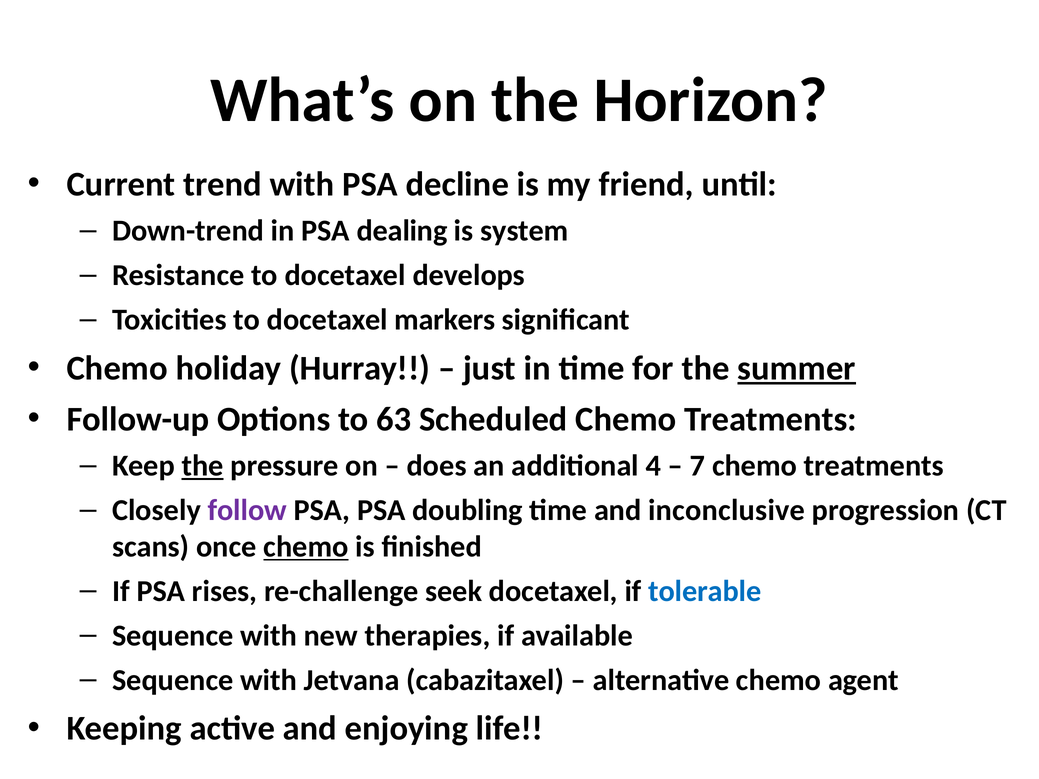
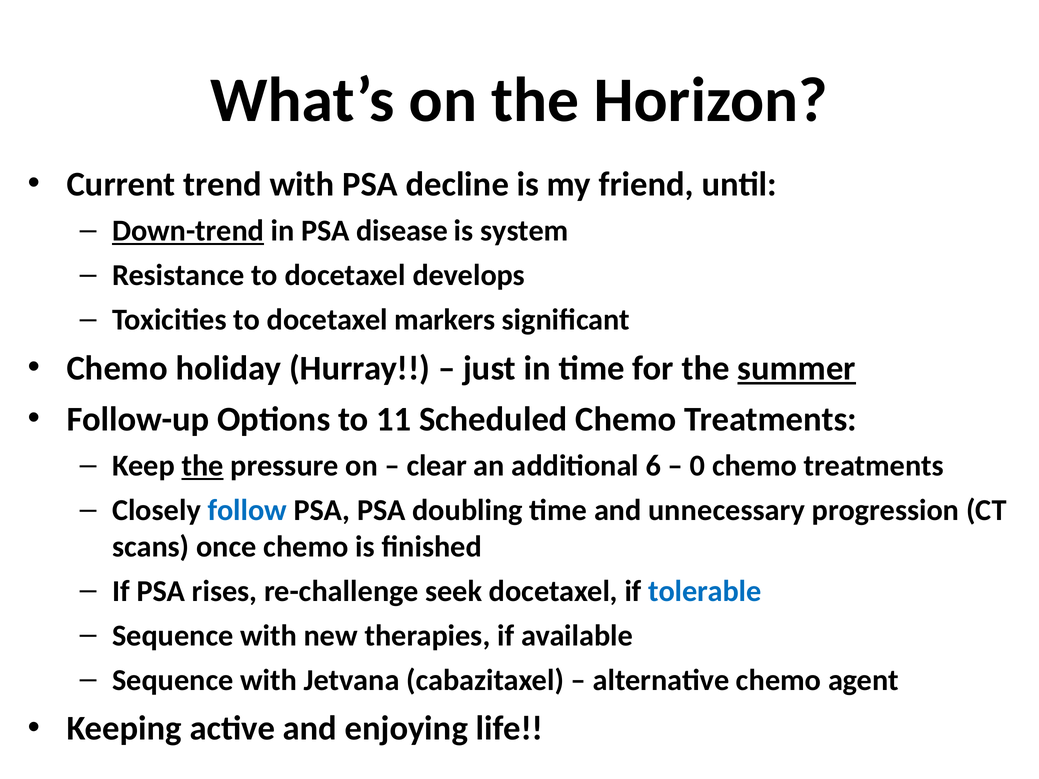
Down-trend underline: none -> present (188, 231)
dealing: dealing -> disease (402, 231)
63: 63 -> 11 (394, 419)
does: does -> clear (437, 466)
4: 4 -> 6 (653, 466)
7: 7 -> 0 (698, 466)
follow colour: purple -> blue (247, 510)
inconclusive: inconclusive -> unnecessary (727, 510)
chemo underline: present -> none (306, 547)
